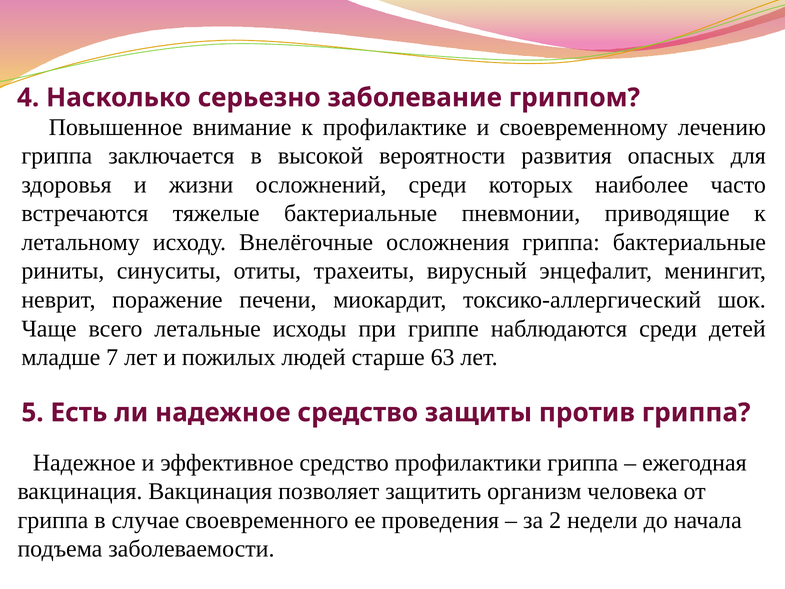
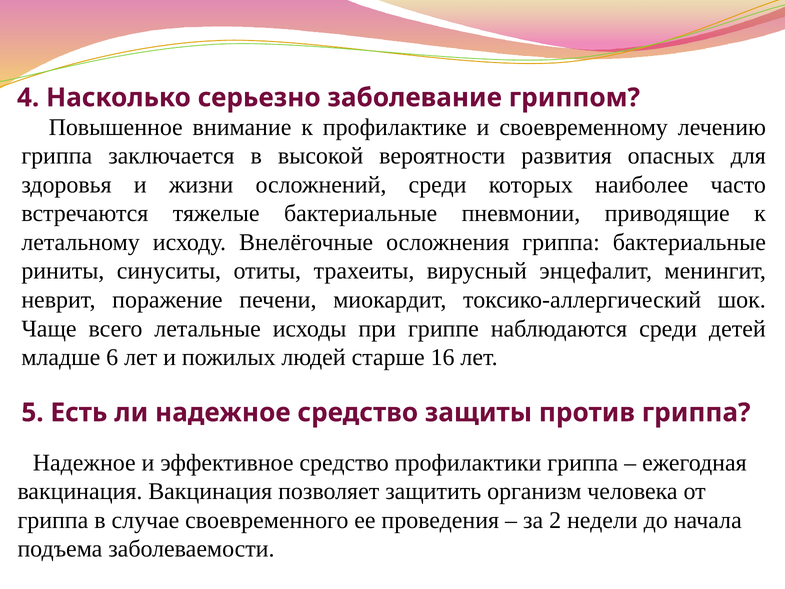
7: 7 -> 6 (112, 357)
63: 63 -> 16 (443, 357)
